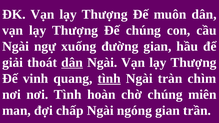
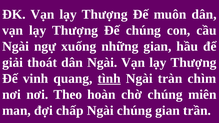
đường: đường -> những (120, 46)
dân underline: present -> none (72, 63)
nơi Tình: Tình -> Theo (68, 95)
Ngài ngóng: ngóng -> chúng (134, 111)
